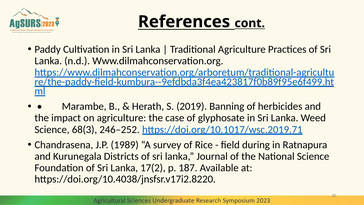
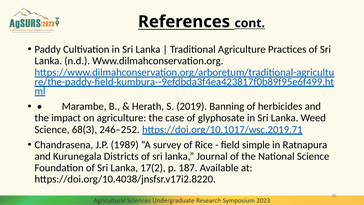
during: during -> simple (256, 145)
